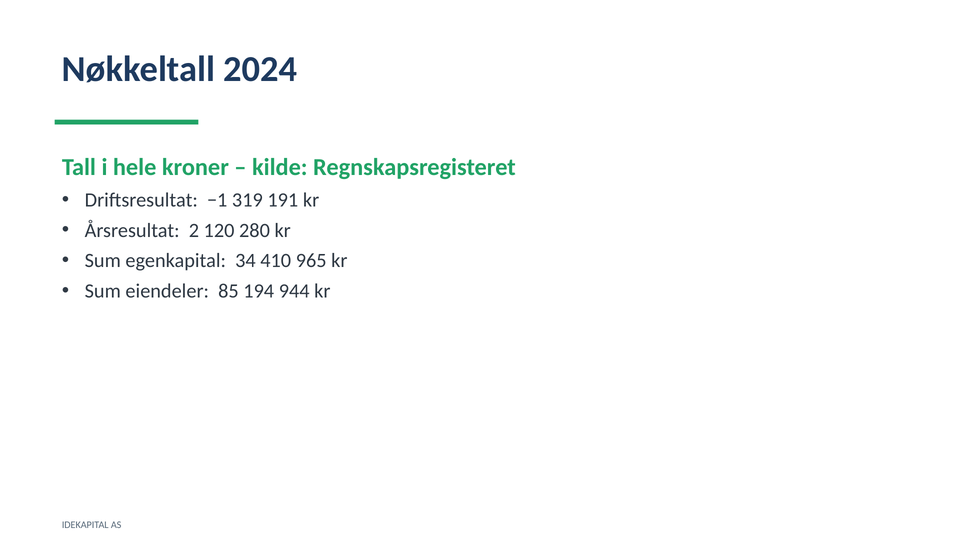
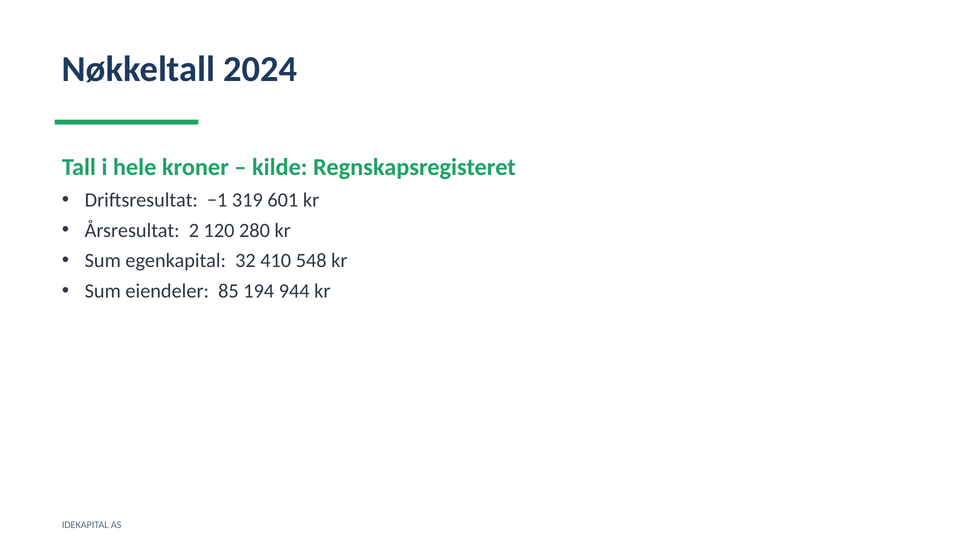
191: 191 -> 601 (283, 200)
34: 34 -> 32 (245, 261)
965: 965 -> 548 (311, 261)
